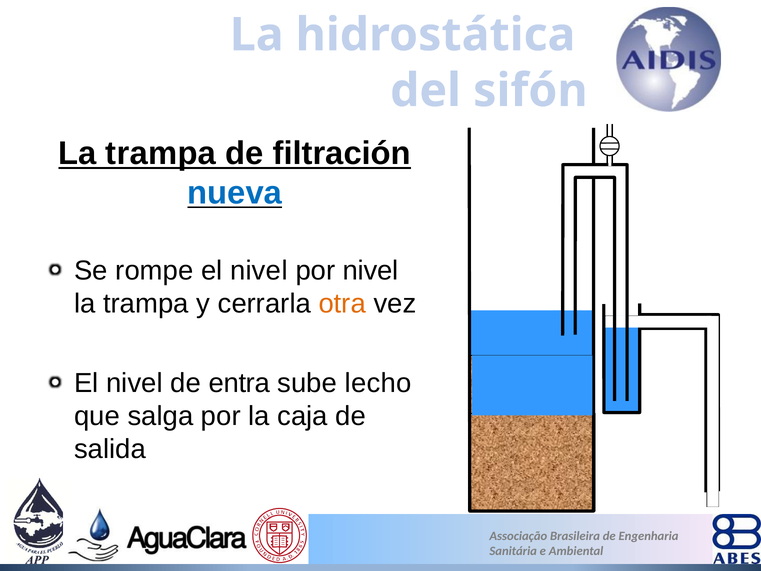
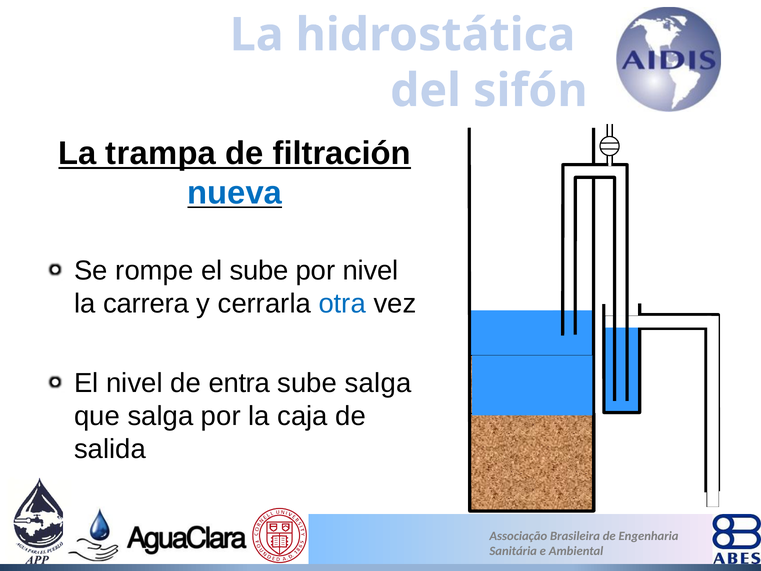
rompe el nivel: nivel -> sube (259, 270)
trampa: trampa -> carrera (146, 303)
otra colour: orange -> blue (342, 303)
sube lecho: lecho -> salga (378, 383)
